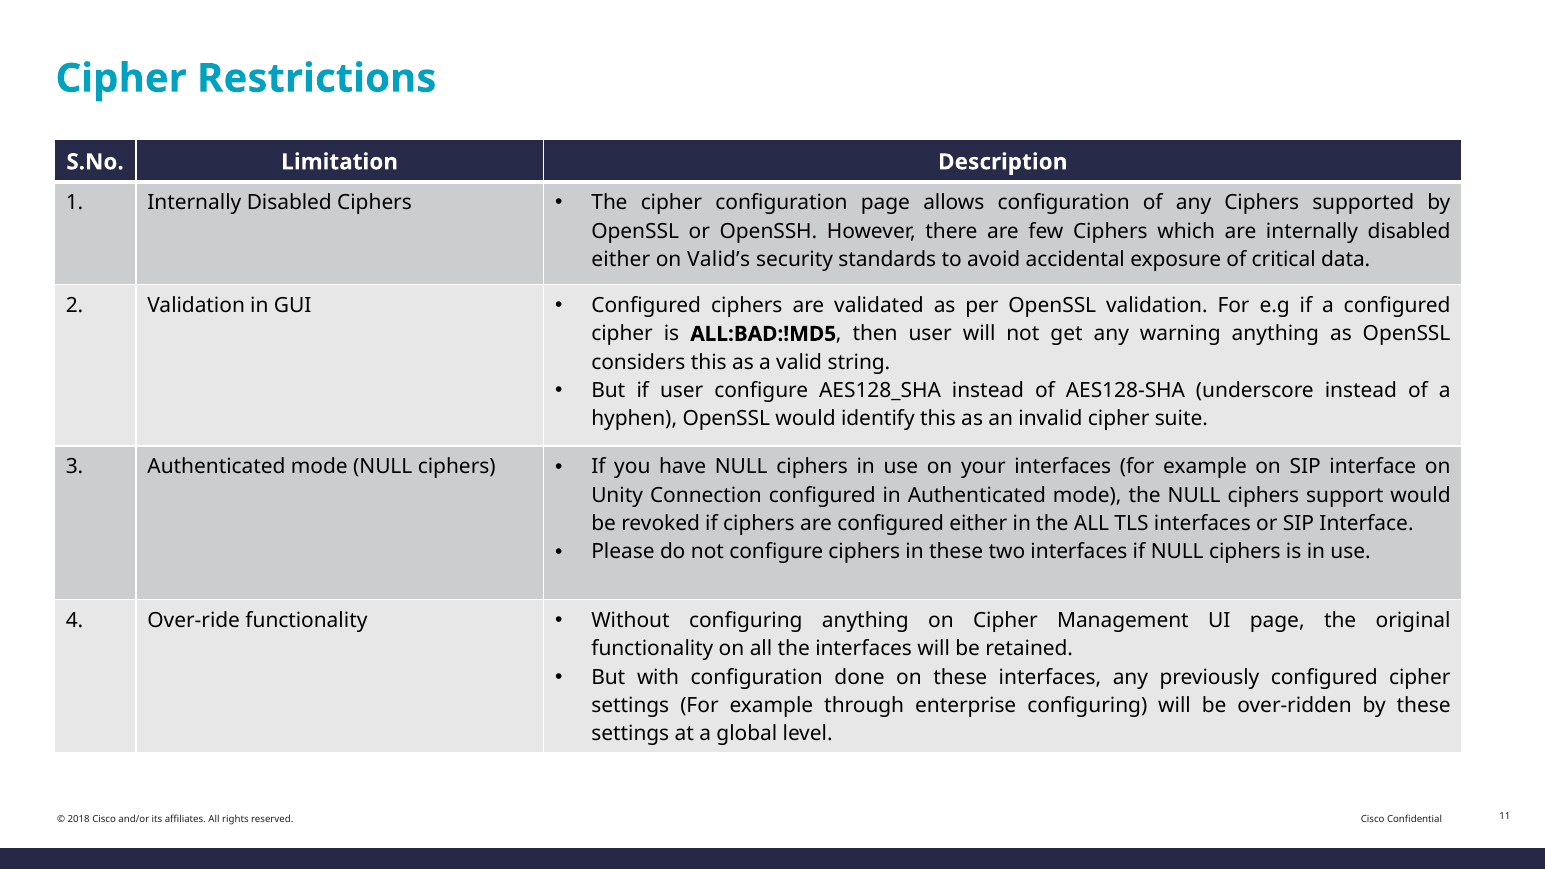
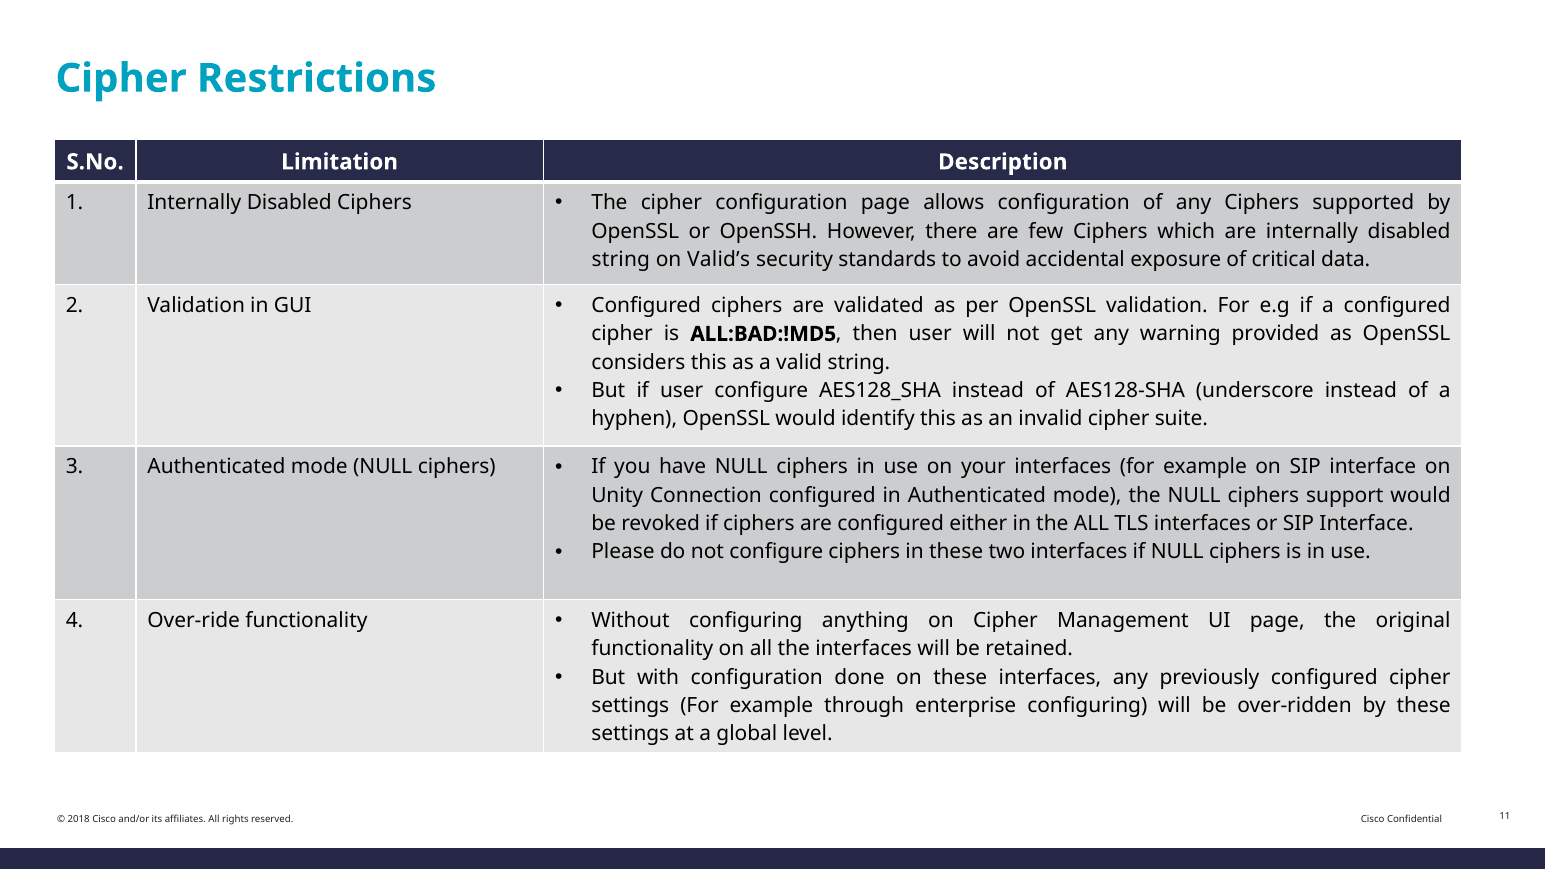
either: either -> string (621, 260)
warning anything: anything -> provided (1275, 334)
